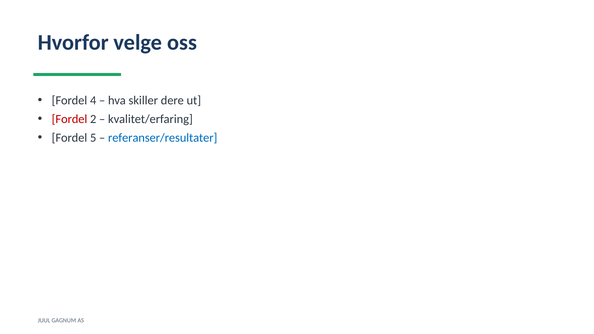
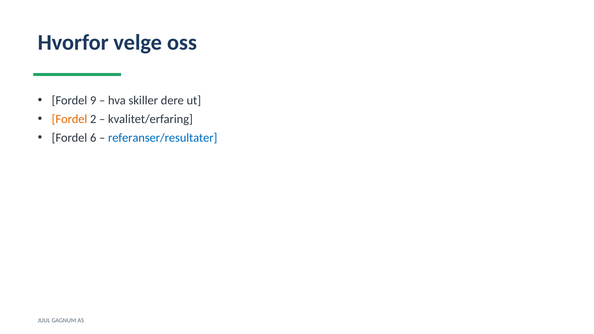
4: 4 -> 9 (93, 101)
Fordel colour: red -> orange (69, 119)
5: 5 -> 6 (93, 138)
